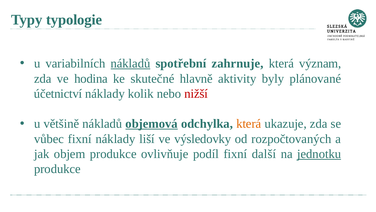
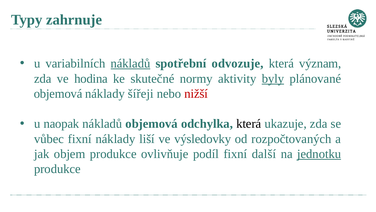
typologie: typologie -> zahrnuje (74, 20)
zahrnuje: zahrnuje -> odvozuje (238, 63)
hlavně: hlavně -> normy (196, 78)
byly underline: none -> present (273, 78)
účetnictví: účetnictví -> objemová (58, 93)
kolik: kolik -> šířeji (141, 93)
většině: většině -> naopak (61, 124)
objemová underline: present -> none (152, 124)
která colour: orange -> black (249, 124)
